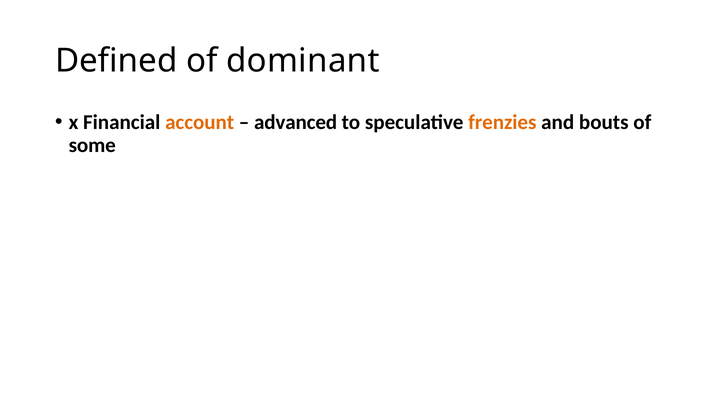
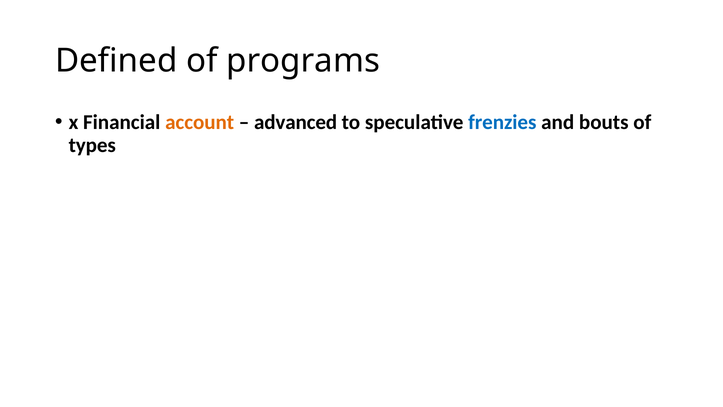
dominant: dominant -> programs (303, 61)
frenzies colour: orange -> blue (502, 122)
some: some -> types (92, 145)
